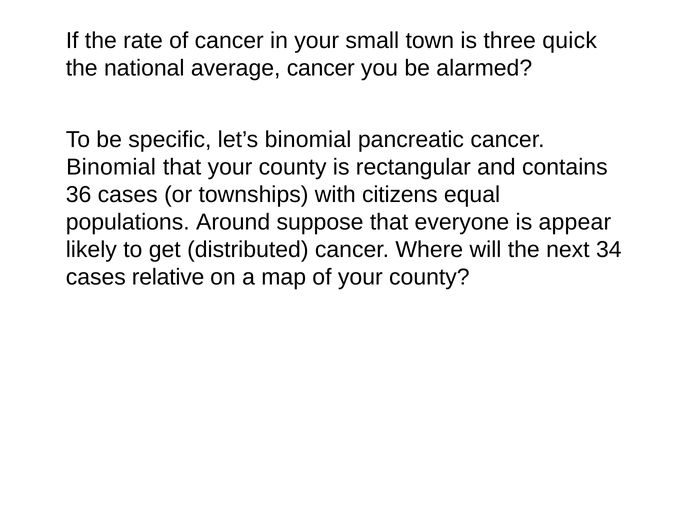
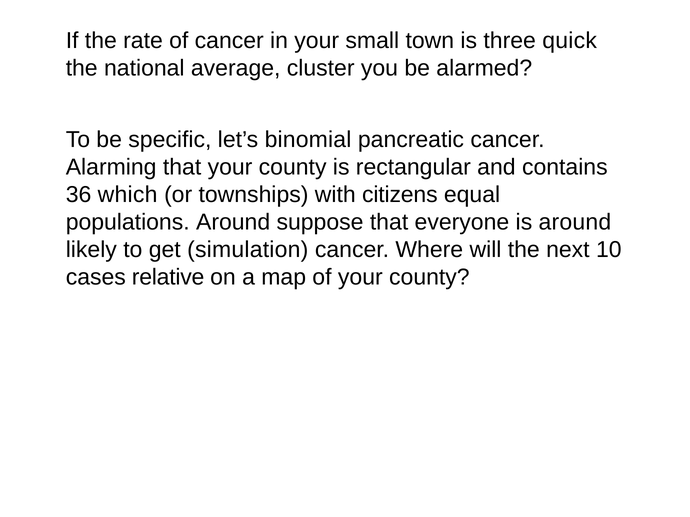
average cancer: cancer -> cluster (321, 68)
Binomial: Binomial -> Alarming (111, 167)
36 cases: cases -> which (128, 195)
is appear: appear -> around (575, 222)
distributed: distributed -> simulation (248, 250)
34: 34 -> 10 (609, 250)
